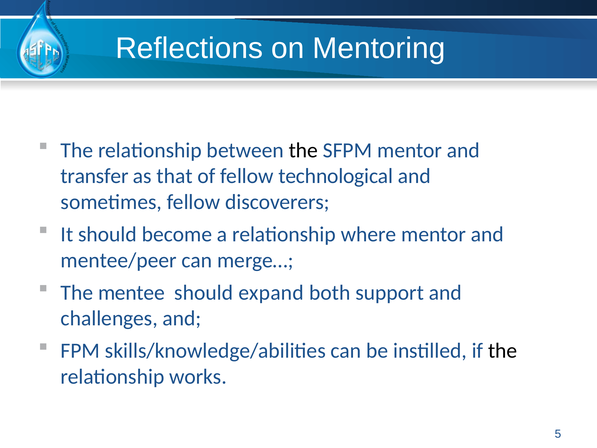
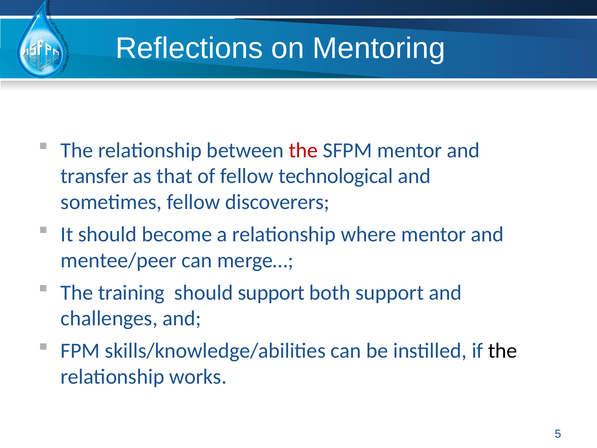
the colour: black -> red (303, 150)
mentee: mentee -> training (131, 292)
should expand: expand -> support (271, 292)
